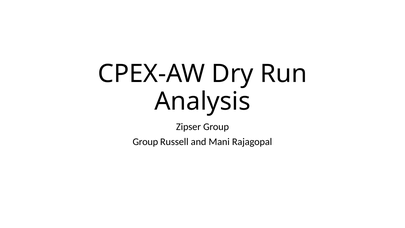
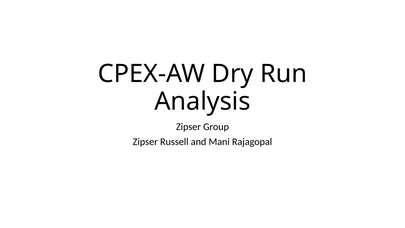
Group: Group -> Zipser (145, 142)
